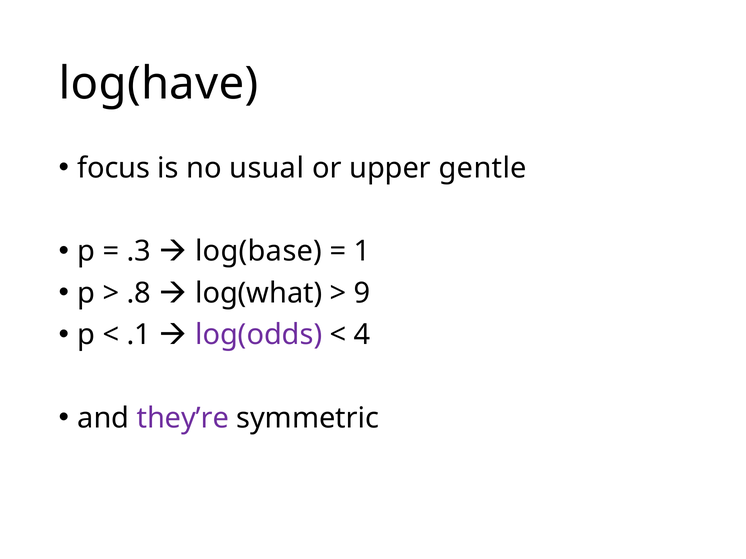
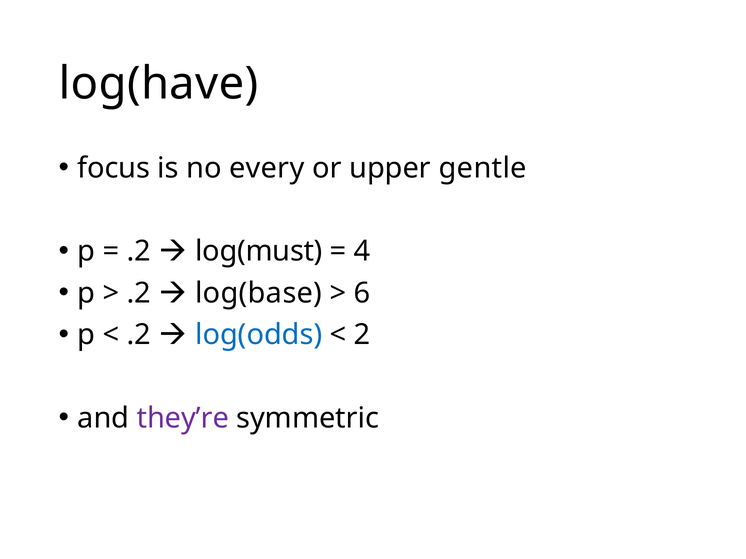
usual: usual -> every (267, 168)
.3: .3 -> .2 (139, 252)
log(base: log(base -> log(must (259, 252)
1: 1 -> 4 (362, 252)
.8: .8 -> .2 (139, 293)
log(what: log(what -> log(base (259, 293)
9: 9 -> 6 (362, 293)
.1: .1 -> .2 (139, 335)
log(odds colour: purple -> blue (259, 335)
4: 4 -> 2 (362, 335)
